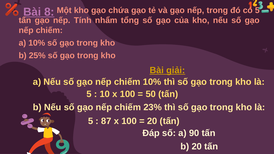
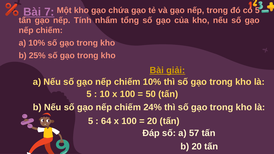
8: 8 -> 7 (49, 12)
23%: 23% -> 24% (153, 107)
87: 87 -> 64 (106, 121)
90: 90 -> 57 (194, 133)
